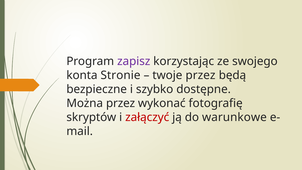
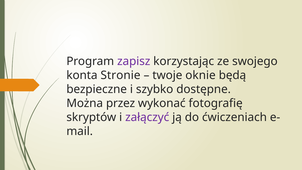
twoje przez: przez -> oknie (201, 75)
załączyć colour: red -> purple (147, 117)
warunkowe: warunkowe -> ćwiczeniach (234, 117)
